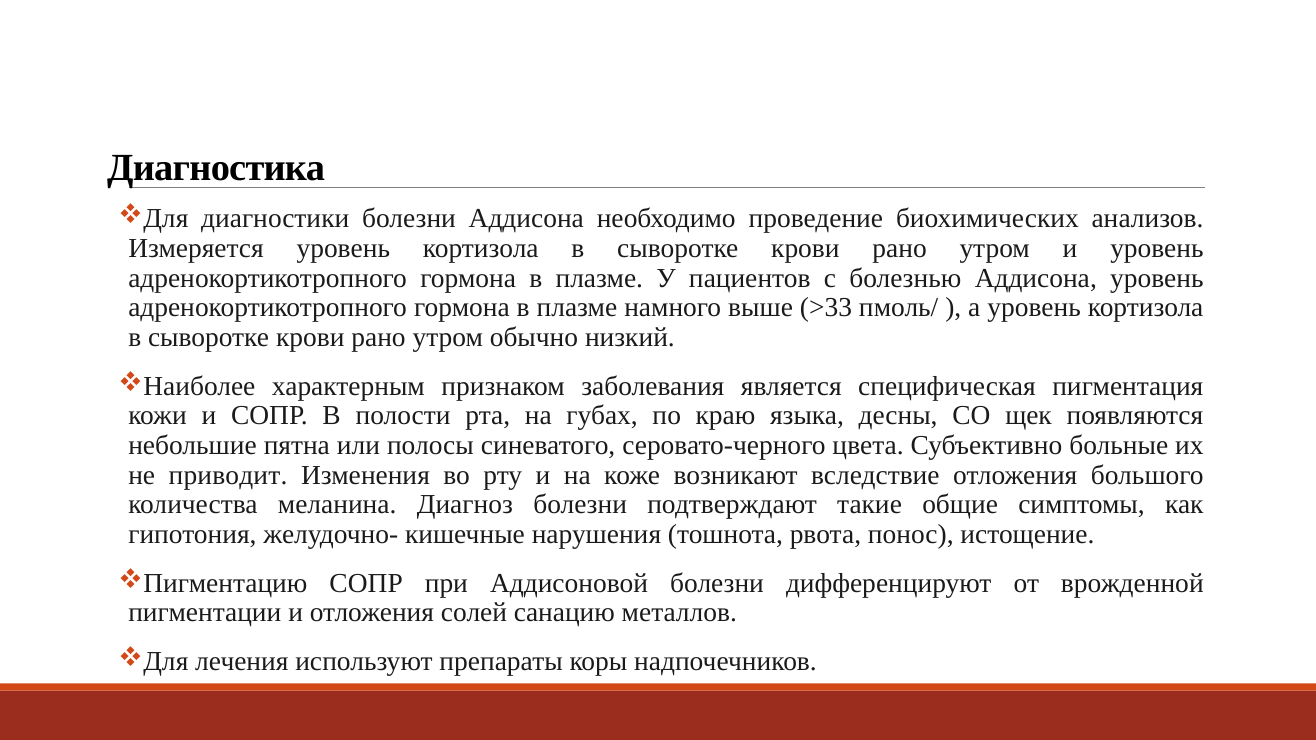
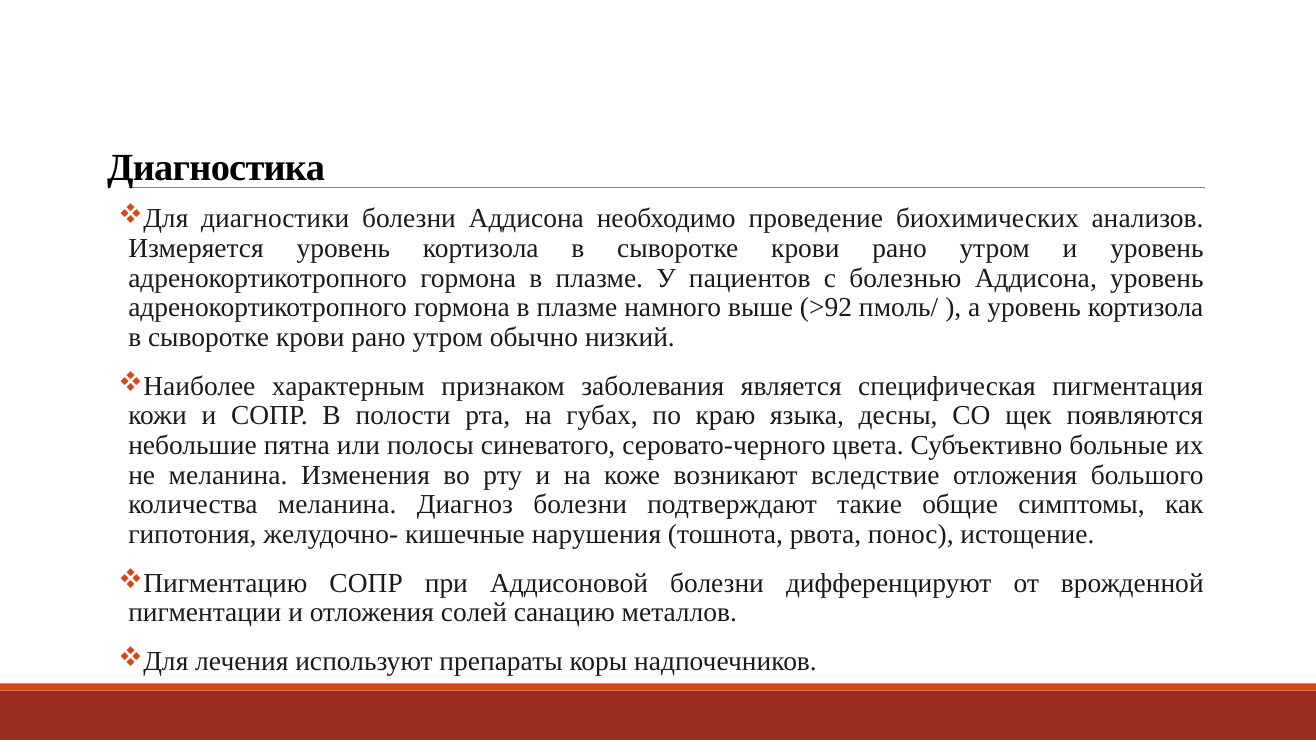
>33: >33 -> >92 (826, 308)
не приводит: приводит -> меланина (228, 475)
